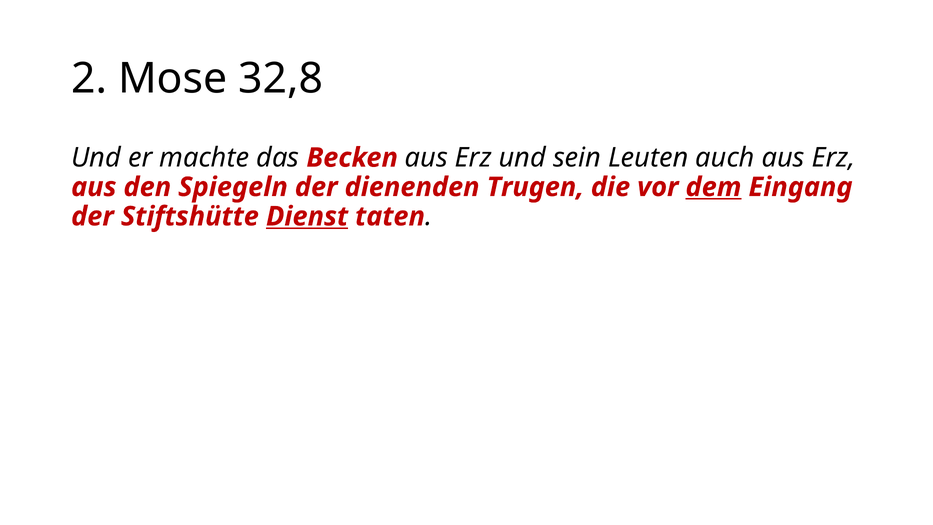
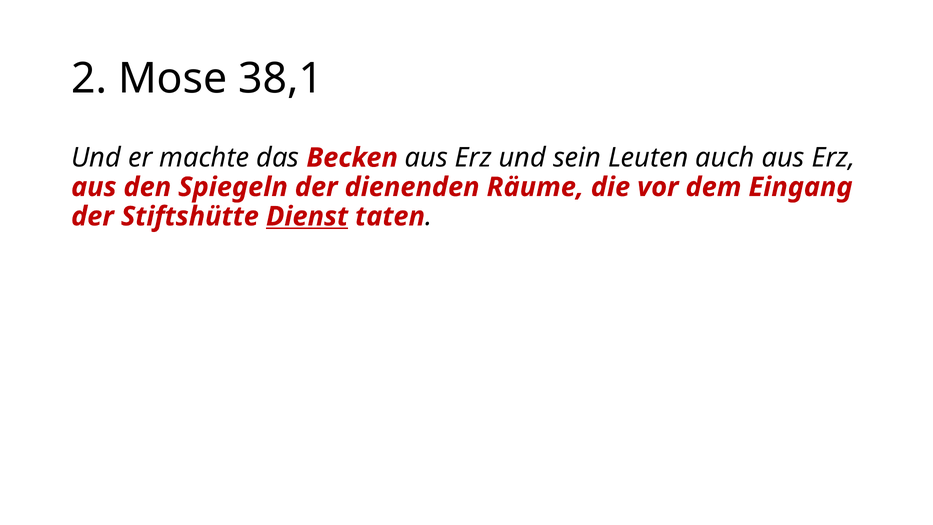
32,8: 32,8 -> 38,1 (281, 78)
Trugen: Trugen -> Räume (535, 187)
dem underline: present -> none (713, 187)
